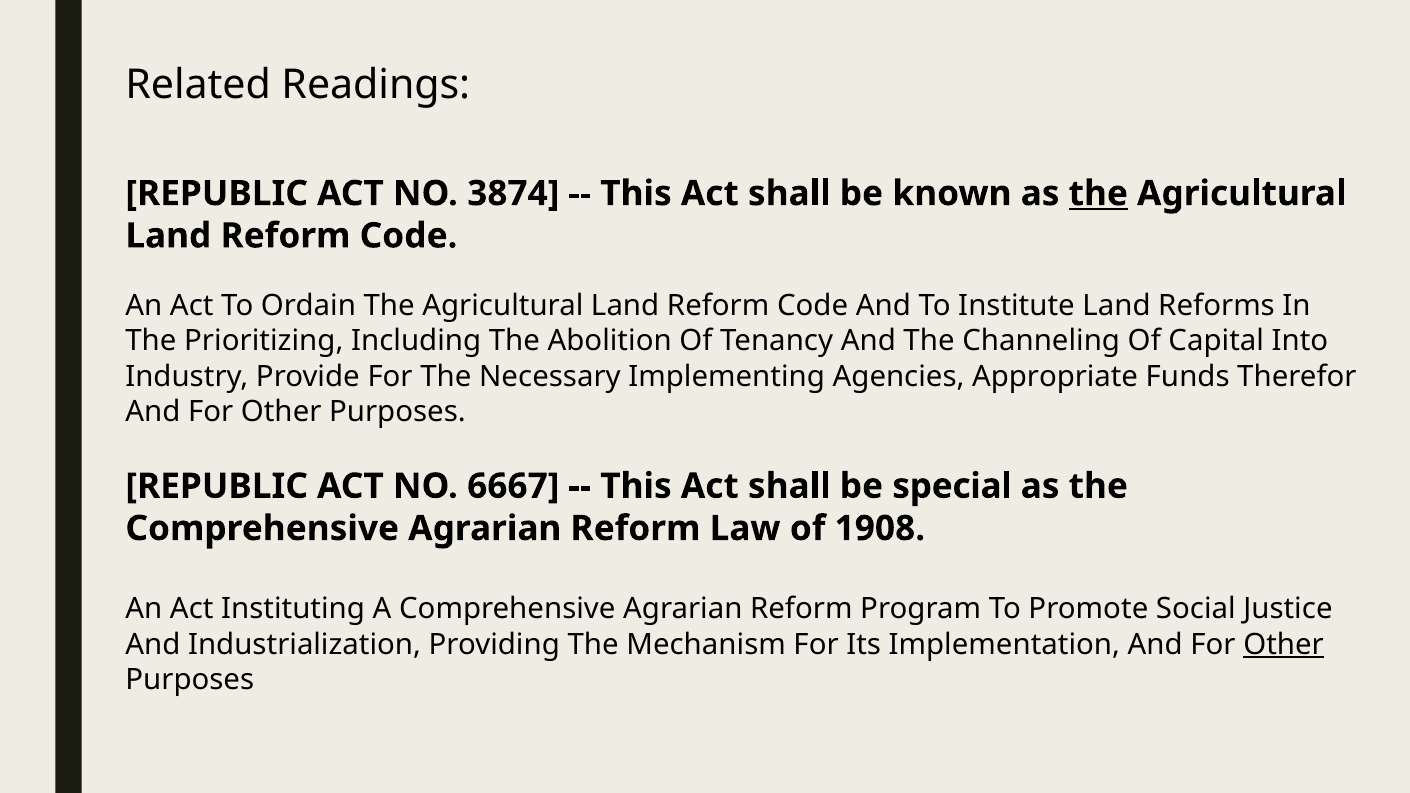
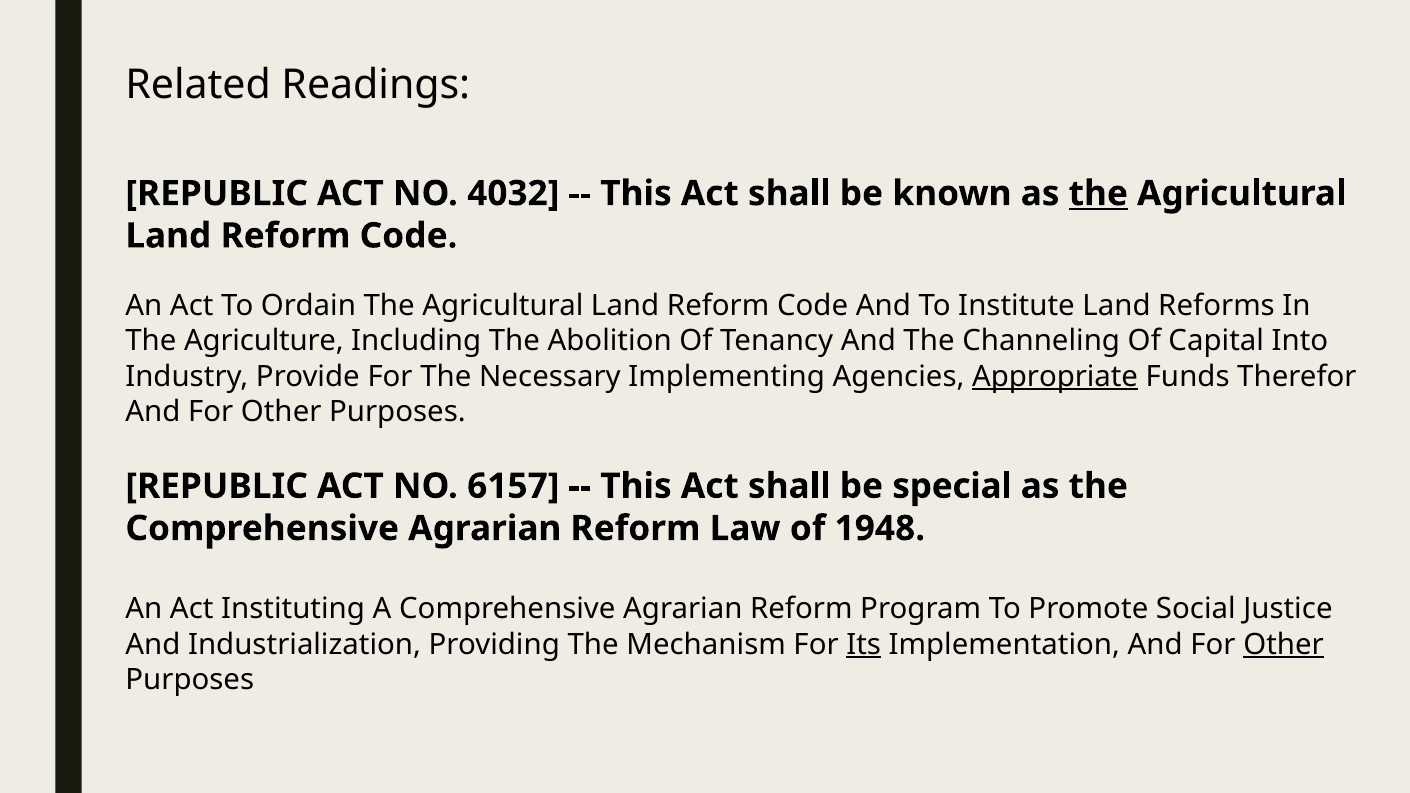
3874: 3874 -> 4032 (513, 194)
Prioritizing: Prioritizing -> Agriculture (264, 341)
Appropriate underline: none -> present (1055, 376)
6667: 6667 -> 6157 (513, 486)
1908: 1908 -> 1948 (880, 529)
Its underline: none -> present (864, 644)
